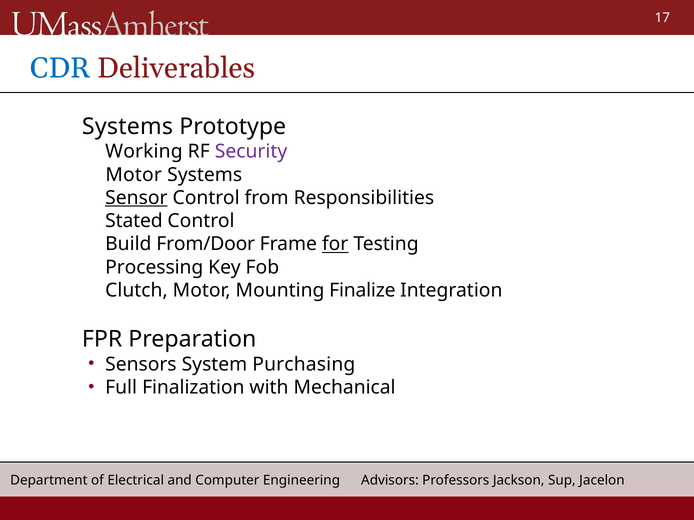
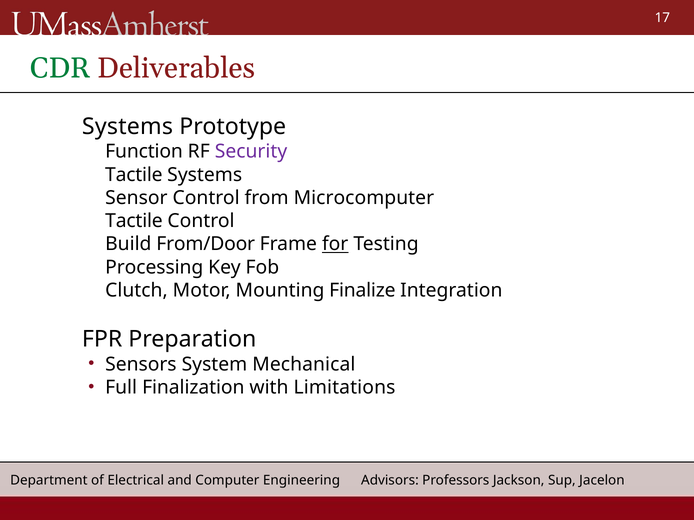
CDR colour: blue -> green (60, 68)
Working: Working -> Function (144, 152)
Motor: Motor -> Tactile (134, 175)
Sensor underline: present -> none (136, 198)
Responsibilities: Responsibilities -> Microcomputer (364, 198)
Stated: Stated -> Tactile (134, 221)
Purchasing: Purchasing -> Mechanical (304, 365)
Mechanical: Mechanical -> Limitations (344, 388)
